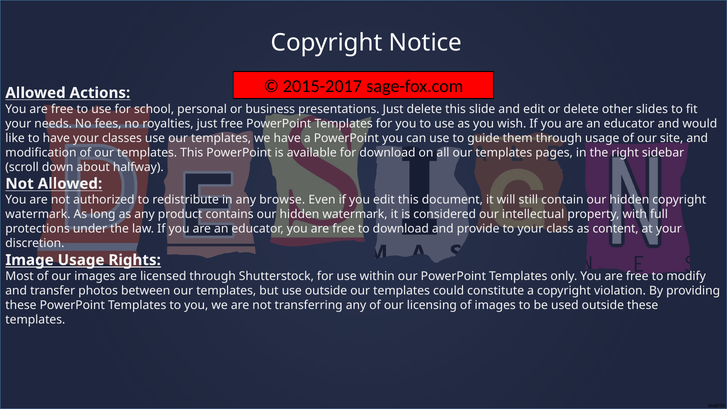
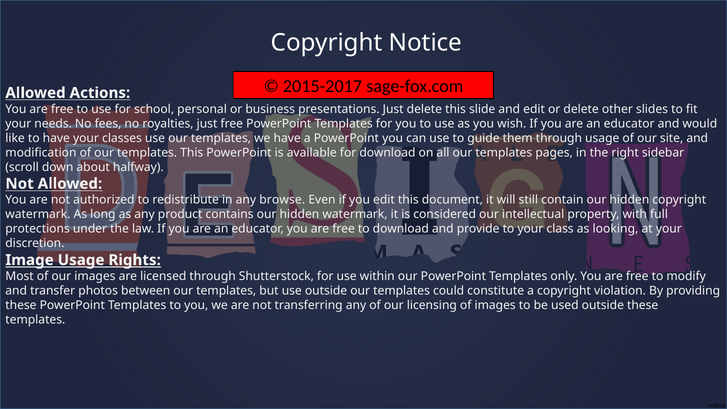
content: content -> looking (615, 229)
